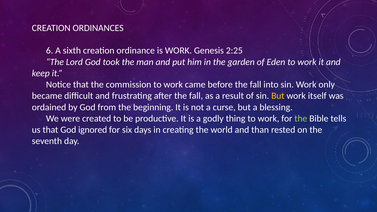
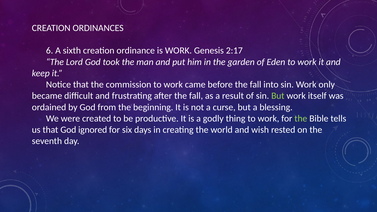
2:25: 2:25 -> 2:17 (234, 51)
But colour: yellow -> light green (278, 96)
than: than -> wish (260, 130)
